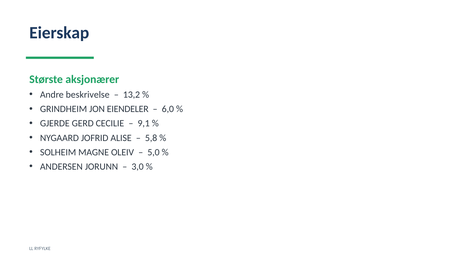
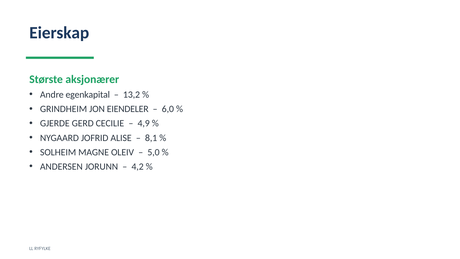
beskrivelse: beskrivelse -> egenkapital (88, 95)
9,1: 9,1 -> 4,9 (144, 123)
5,8: 5,8 -> 8,1 (151, 138)
3,0: 3,0 -> 4,2 (138, 167)
